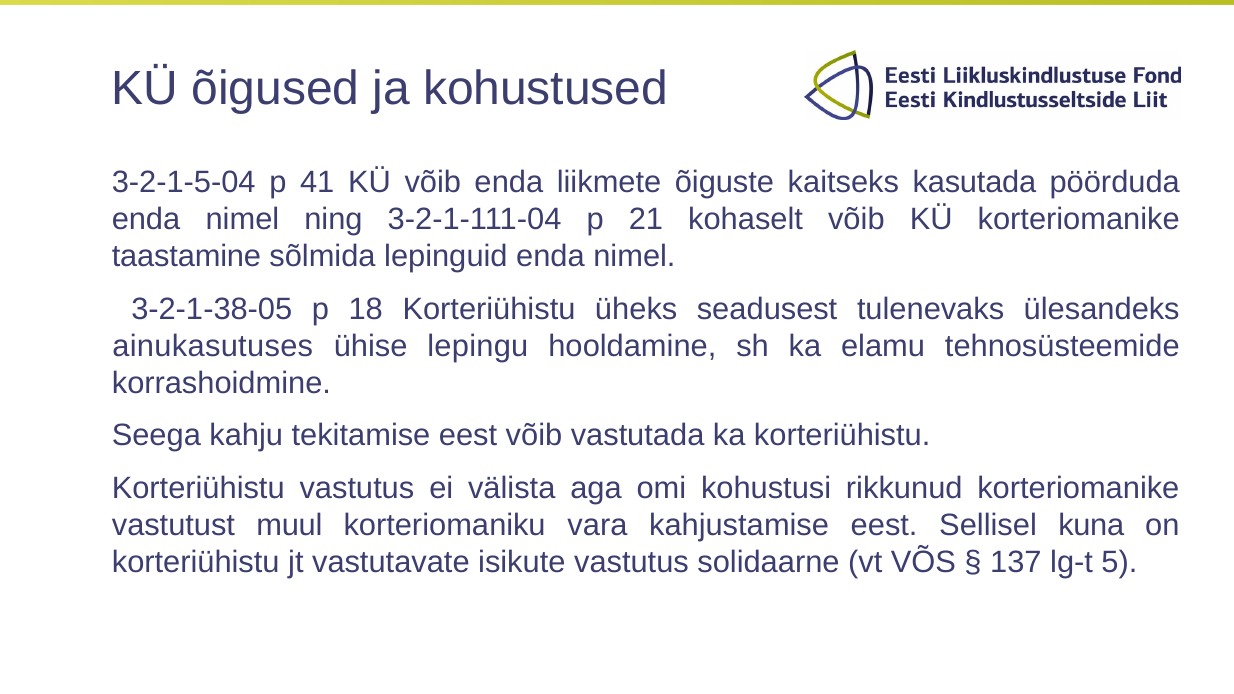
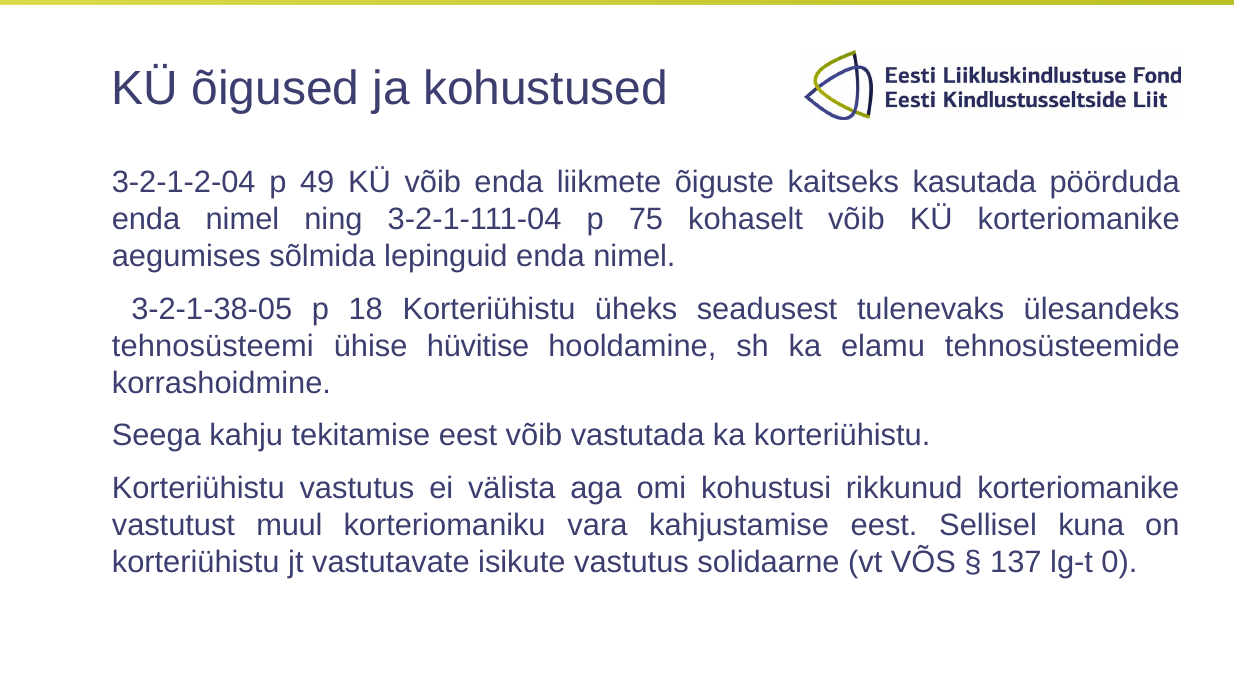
3-2-1-5-04: 3-2-1-5-04 -> 3-2-1-2-04 (184, 183)
41: 41 -> 49 (317, 183)
21: 21 -> 75 (646, 220)
taastamine: taastamine -> aegumises (186, 257)
ainukasutuses: ainukasutuses -> tehnosüsteemi (213, 346)
lepingu: lepingu -> hüvitise (478, 346)
5: 5 -> 0 (1119, 562)
